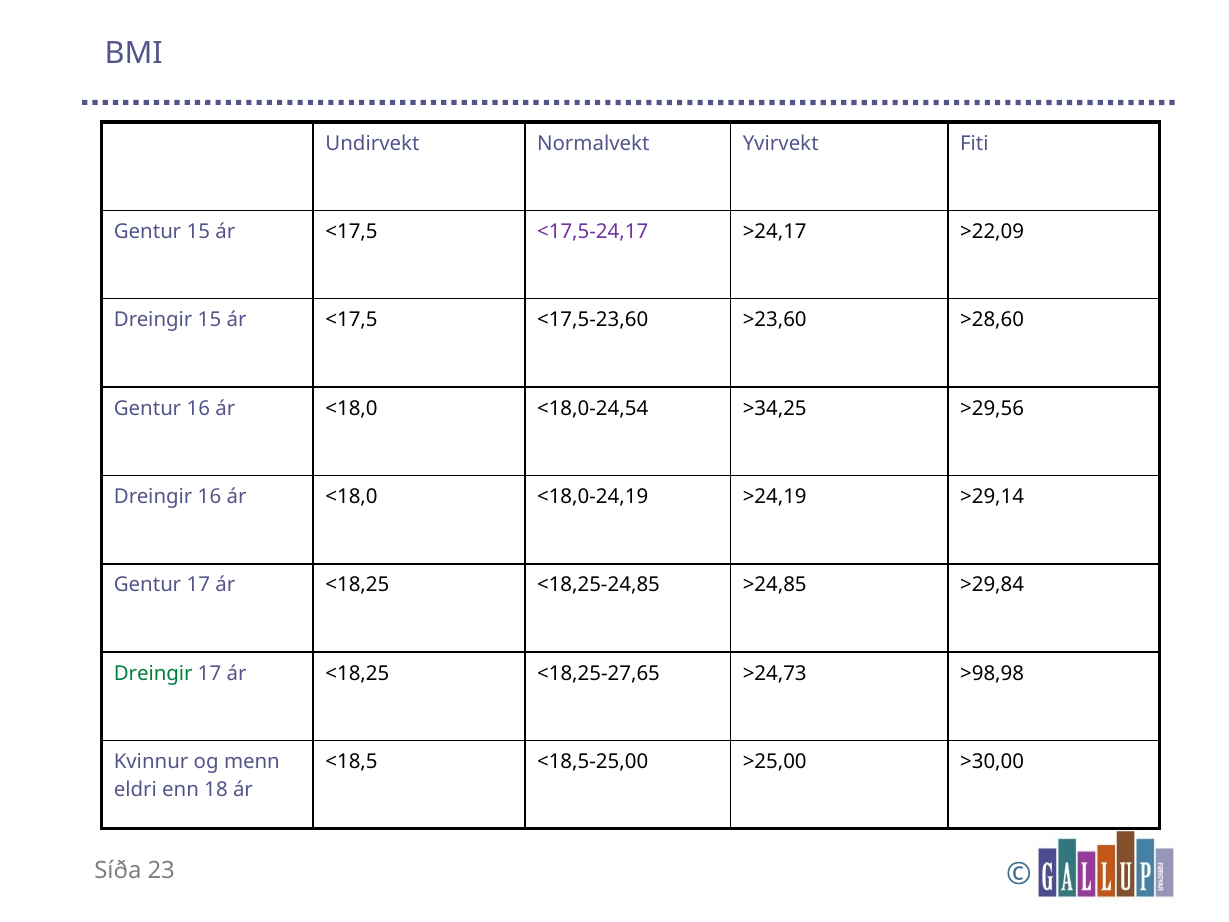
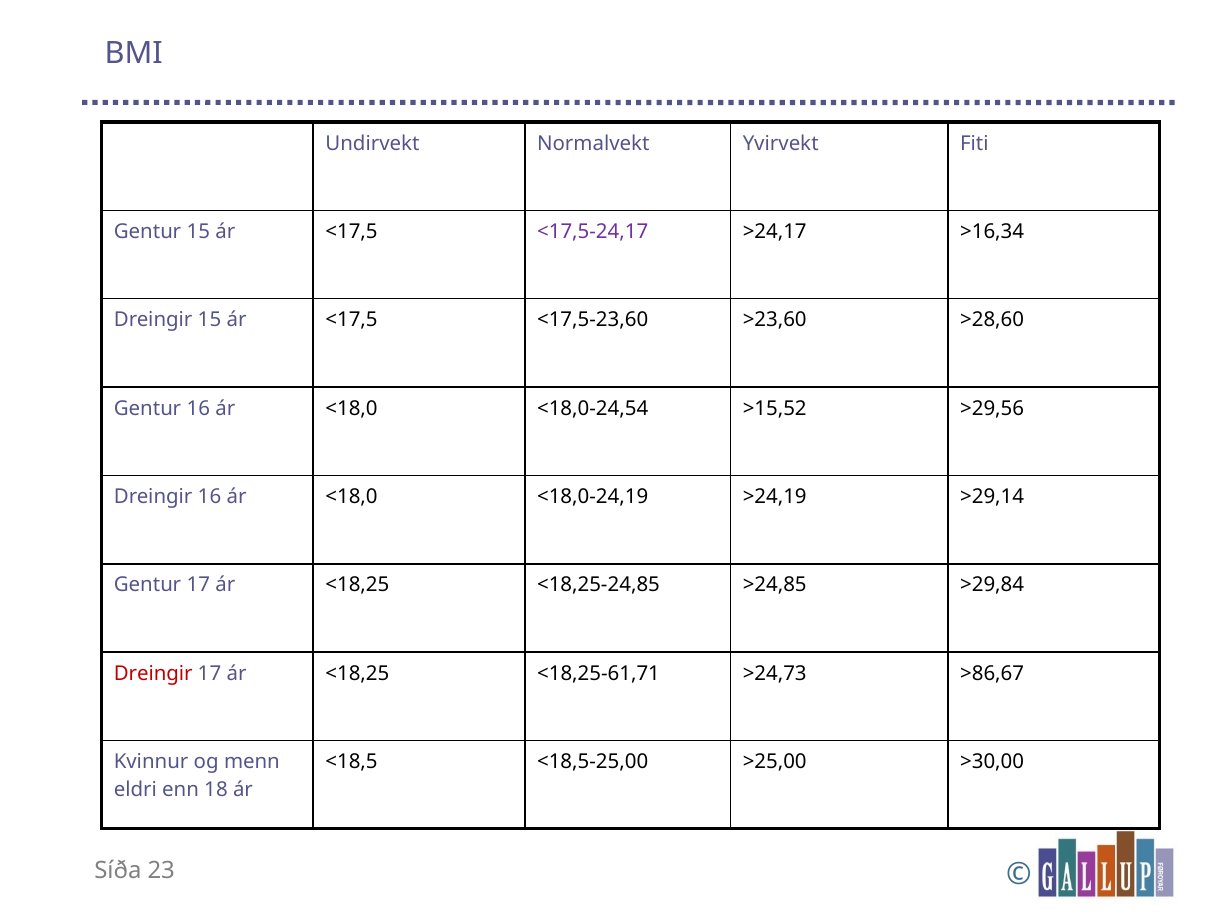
>22,09: >22,09 -> >16,34 (992, 232)
>34,25: >34,25 -> >15,52 (775, 408)
Dreingir colour: green -> red (153, 673)
<18,25-27,65: <18,25-27,65 -> <18,25-61,71 (599, 673)
>98,98: >98,98 -> >86,67 (992, 673)
